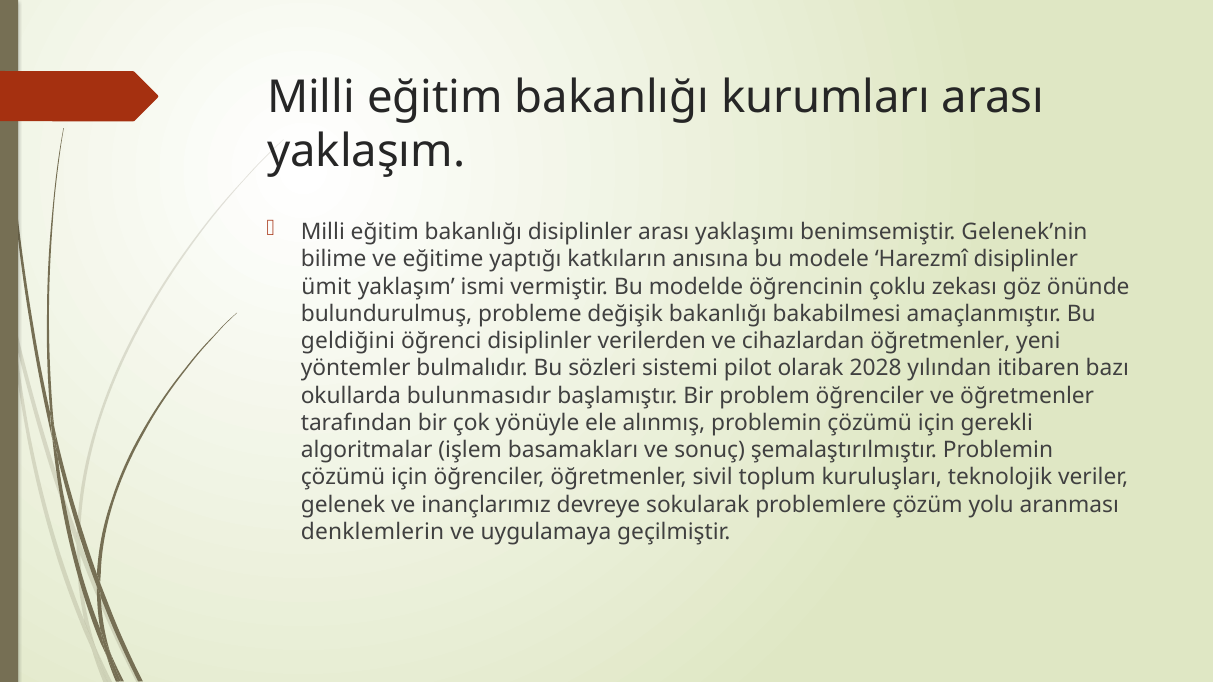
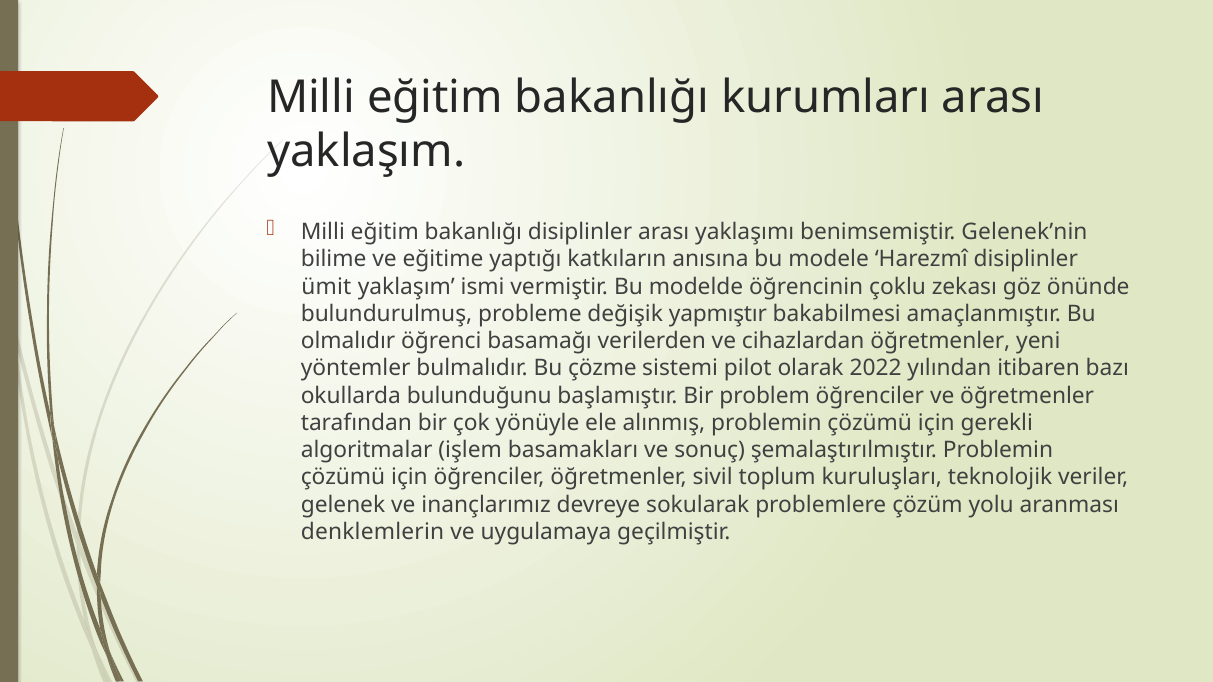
değişik bakanlığı: bakanlığı -> yapmıştır (718, 314)
geldiğini: geldiğini -> olmalıdır (348, 341)
öğrenci disiplinler: disiplinler -> basamağı (540, 341)
sözleri: sözleri -> çözme (602, 369)
2028: 2028 -> 2022 (876, 369)
bulunmasıdır: bulunmasıdır -> bulunduğunu (479, 396)
